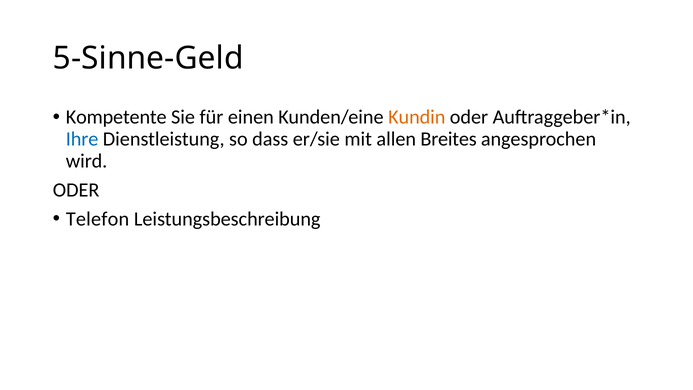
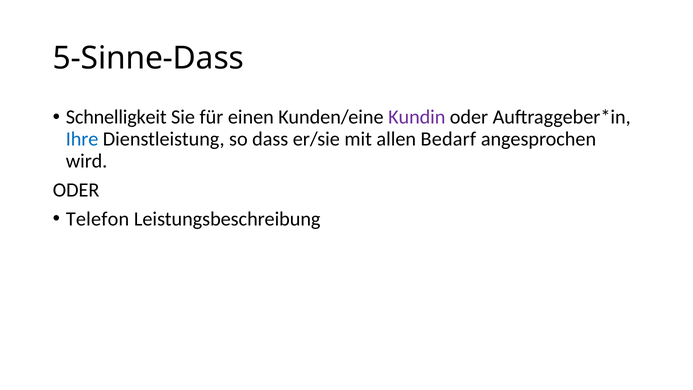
5-Sinne-Geld: 5-Sinne-Geld -> 5-Sinne-Dass (148, 58)
Kompetente: Kompetente -> Schnelligkeit (116, 117)
Kundin colour: orange -> purple (417, 117)
Breites: Breites -> Bedarf (448, 139)
